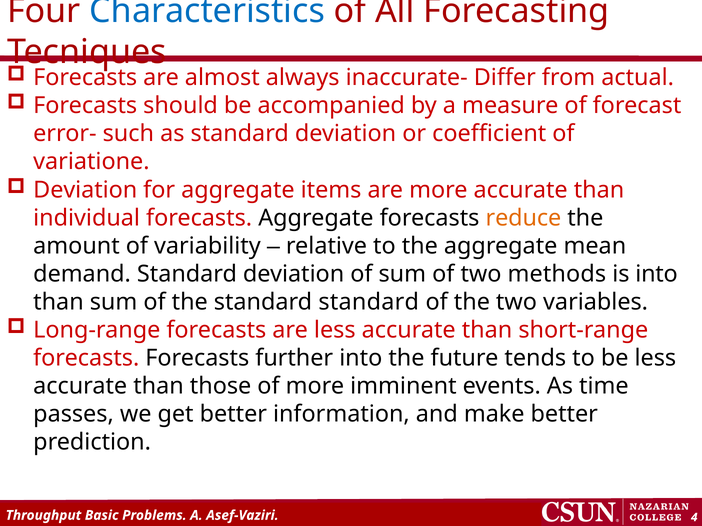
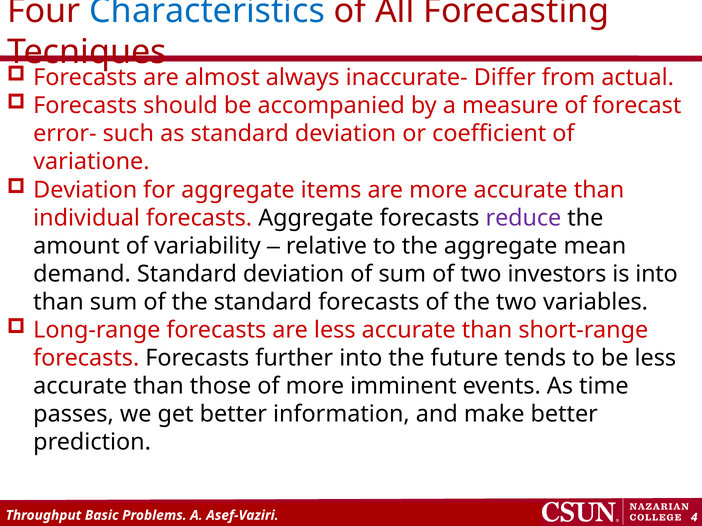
reduce colour: orange -> purple (523, 218)
methods: methods -> investors (557, 274)
standard standard: standard -> forecasts (369, 302)
